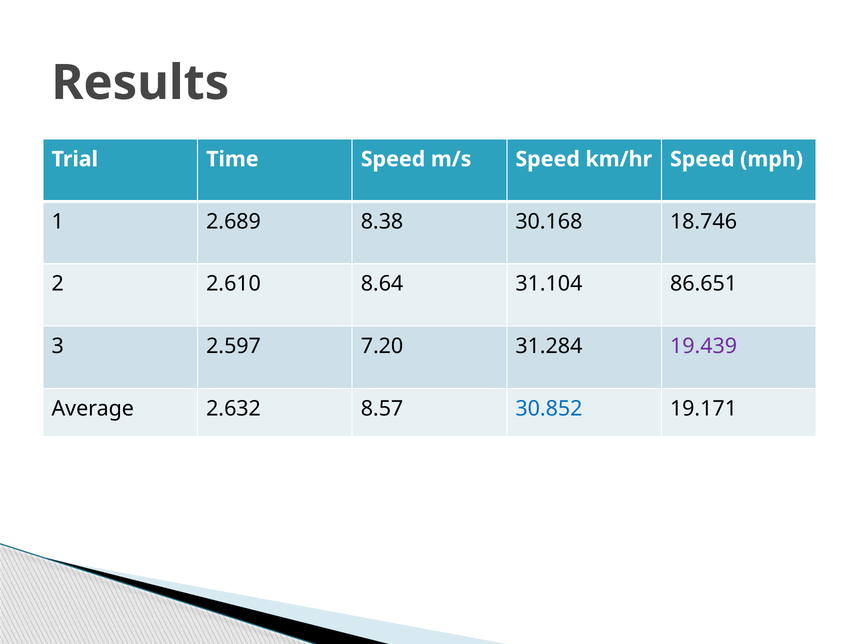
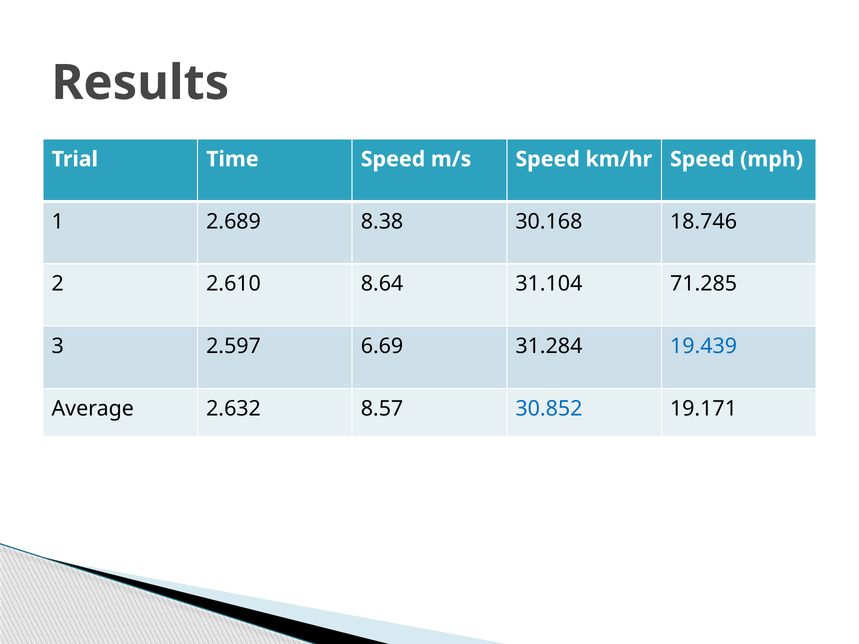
86.651: 86.651 -> 71.285 (704, 284)
7.20: 7.20 -> 6.69 (382, 346)
19.439 colour: purple -> blue (704, 346)
